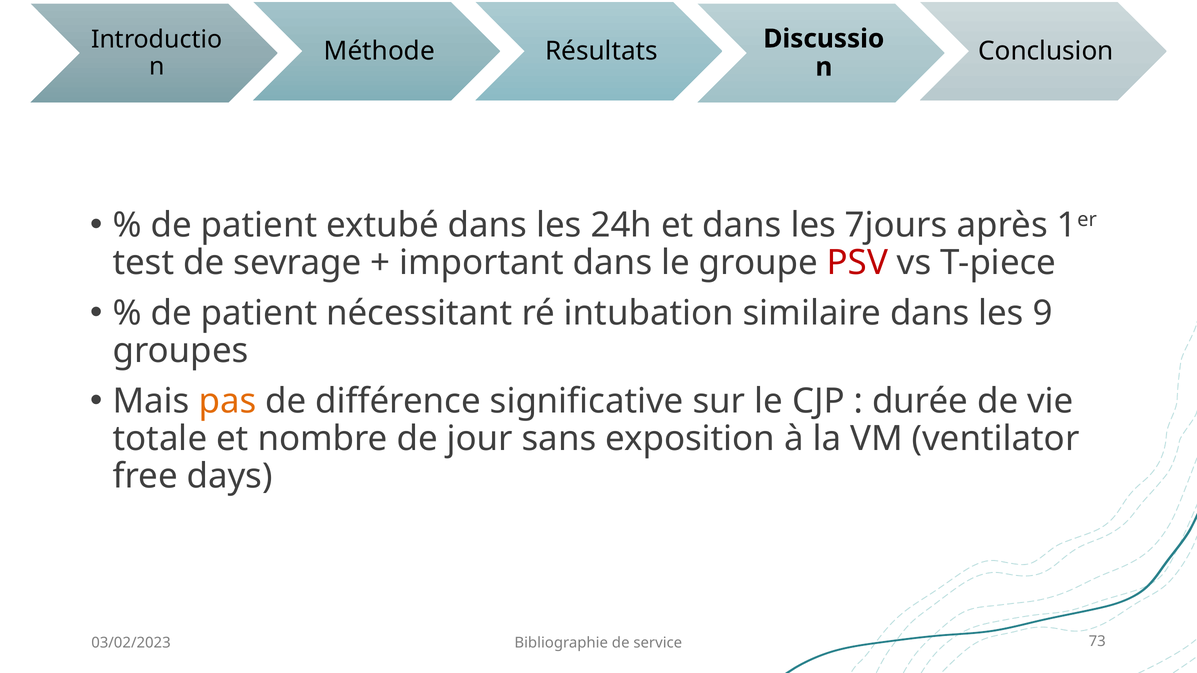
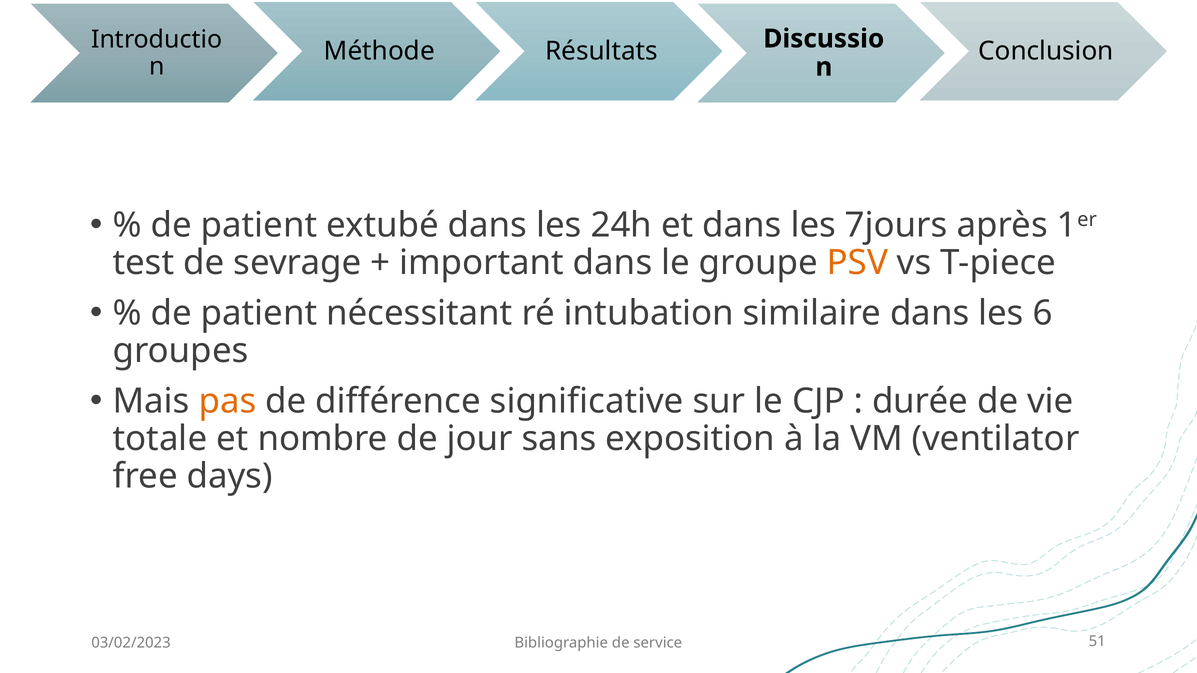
PSV colour: red -> orange (857, 263)
9: 9 -> 6 (1043, 313)
73: 73 -> 51 (1097, 642)
